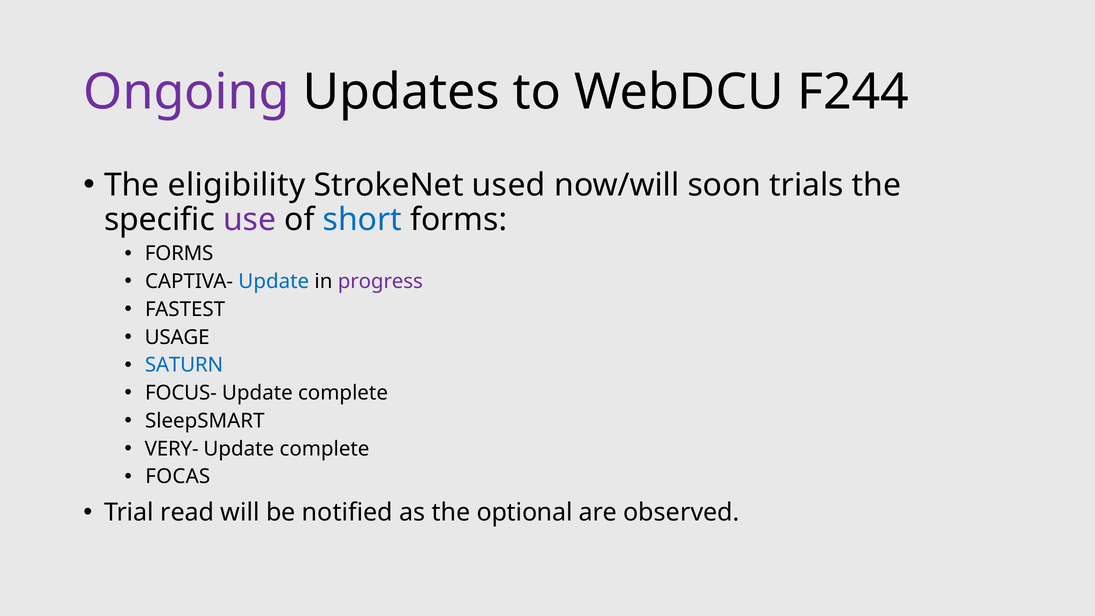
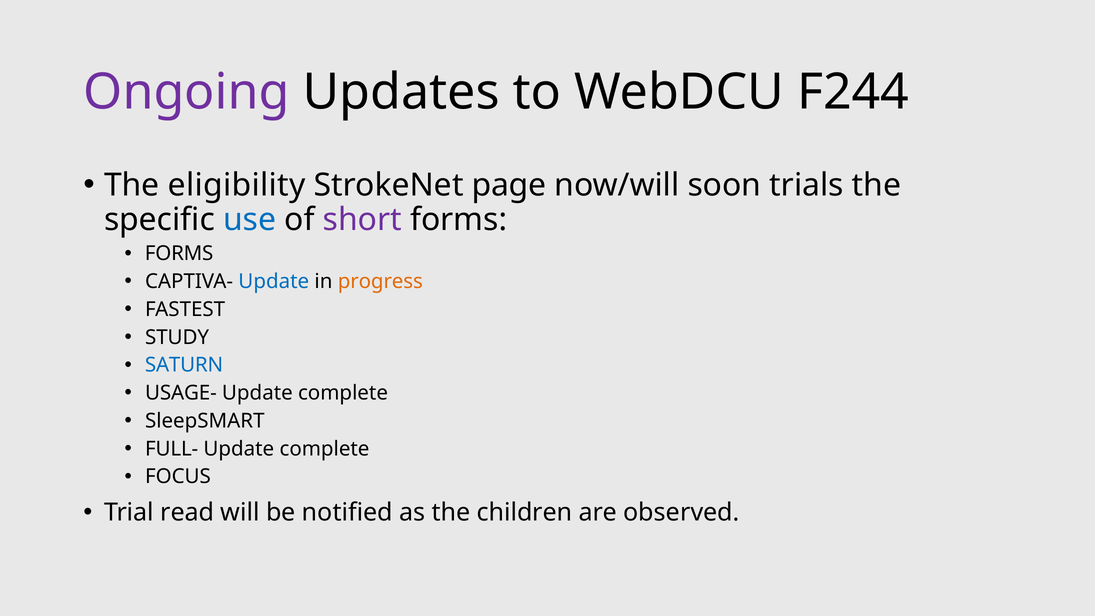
used: used -> page (509, 185)
use colour: purple -> blue (250, 220)
short colour: blue -> purple (362, 220)
progress colour: purple -> orange (380, 281)
USAGE: USAGE -> STUDY (177, 337)
FOCUS-: FOCUS- -> USAGE- (181, 393)
VERY-: VERY- -> FULL- (172, 449)
FOCAS: FOCAS -> FOCUS (178, 477)
optional: optional -> children (525, 513)
